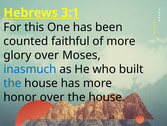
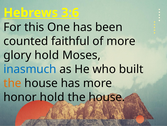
3:1: 3:1 -> 3:6 (70, 13)
glory over: over -> hold (47, 55)
the colour: blue -> orange (12, 83)
honor over: over -> hold (52, 97)
